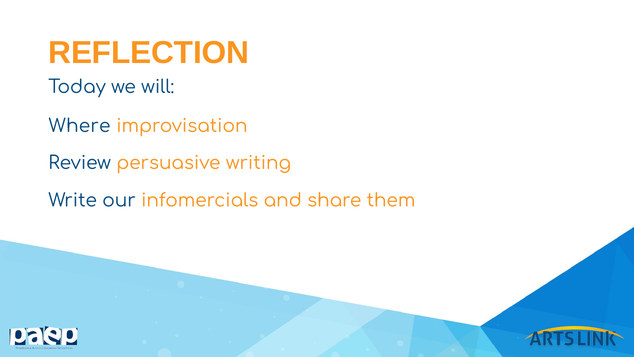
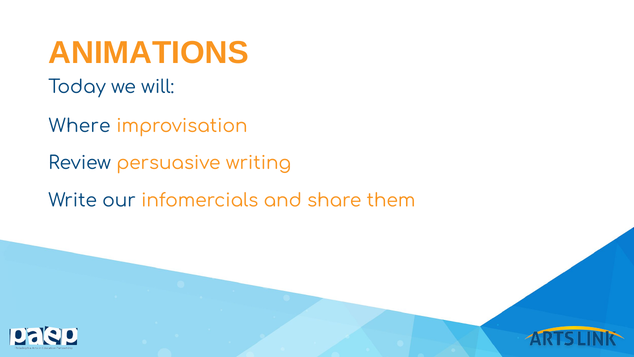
REFLECTION: REFLECTION -> ANIMATIONS (149, 53)
